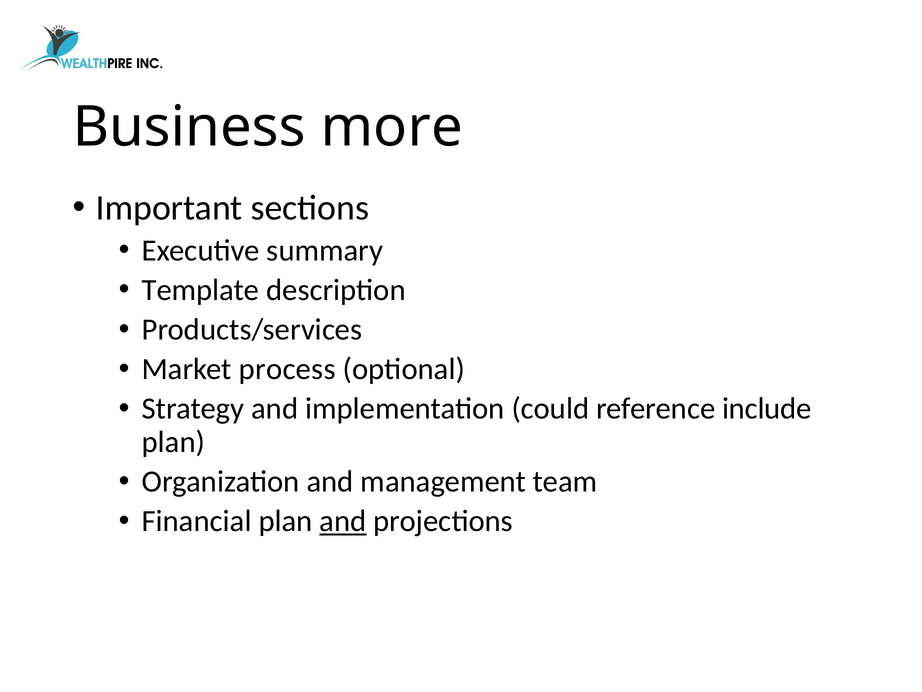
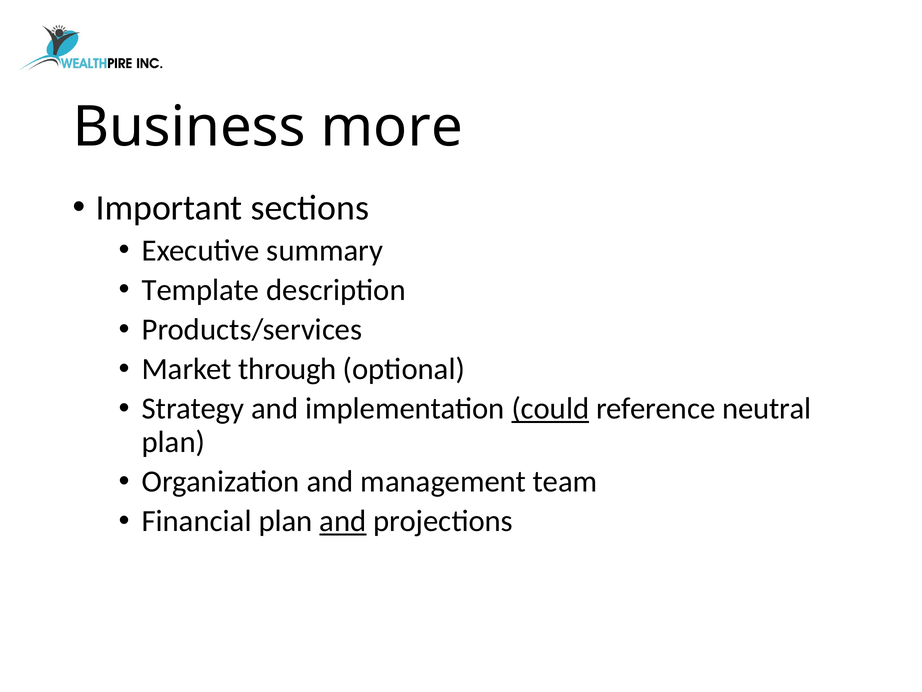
process: process -> through (287, 369)
could underline: none -> present (550, 408)
include: include -> neutral (767, 408)
